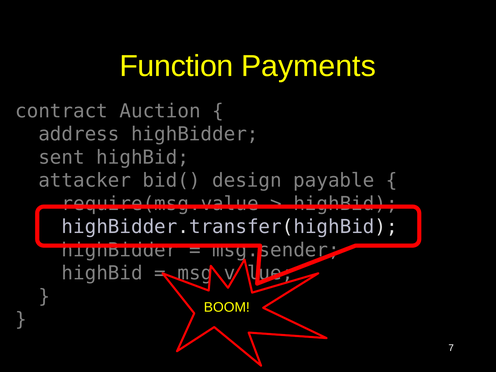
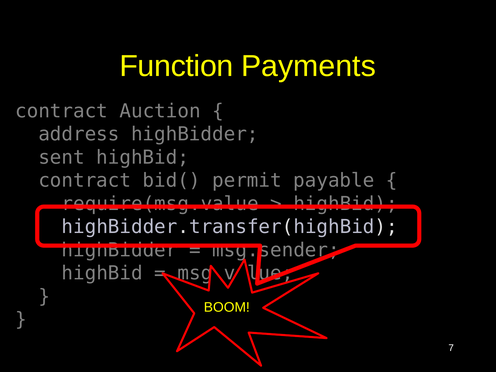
attacker: attacker -> contract (85, 181)
design: design -> permit (247, 181)
